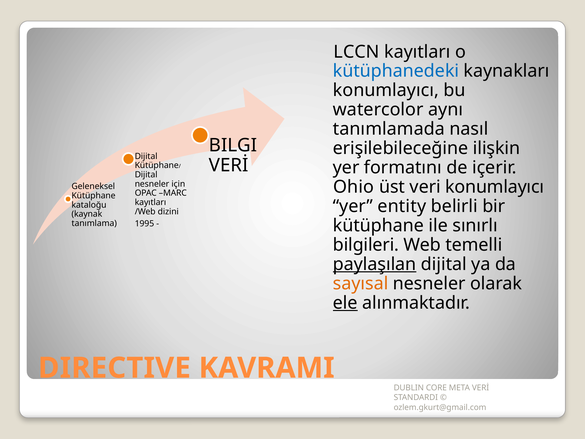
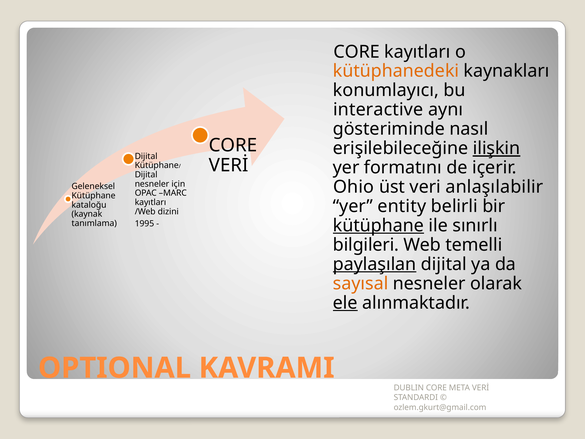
LCCN: LCCN -> CORE (357, 52)
kütüphanedeki colour: blue -> orange (396, 71)
watercolor: watercolor -> interactive (378, 110)
tanımlamada: tanımlamada -> gösteriminde (389, 129)
BILGI: BILGI -> CORE (233, 145)
ilişkin underline: none -> present (497, 148)
veri konumlayıcı: konumlayıcı -> anlaşılabilir (494, 187)
kütüphane underline: none -> present (378, 225)
DIRECTIVE: DIRECTIVE -> OPTIONAL (115, 368)
